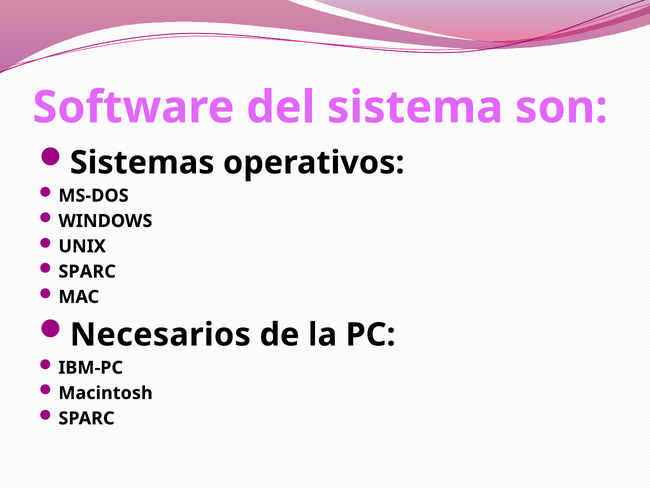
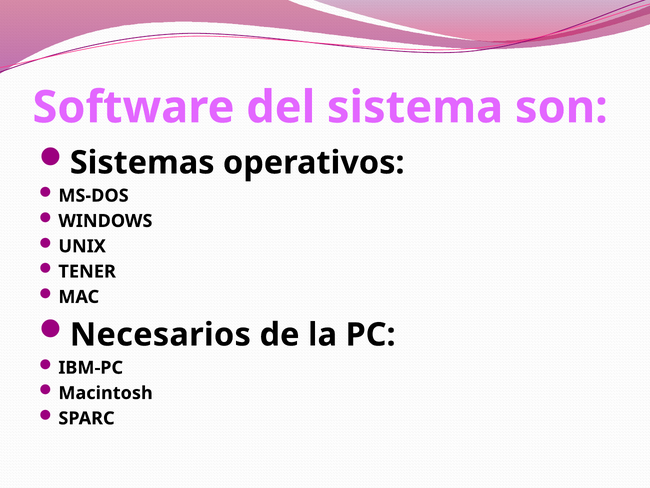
SPARC: SPARC -> TENER (87, 271)
